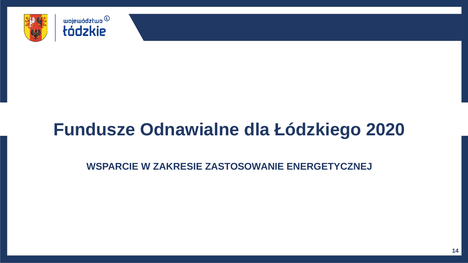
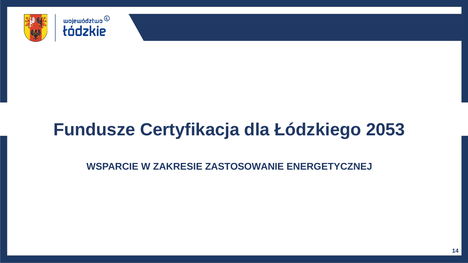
Odnawialne: Odnawialne -> Certyfikacja (190, 130)
2020: 2020 -> 2053 (386, 130)
